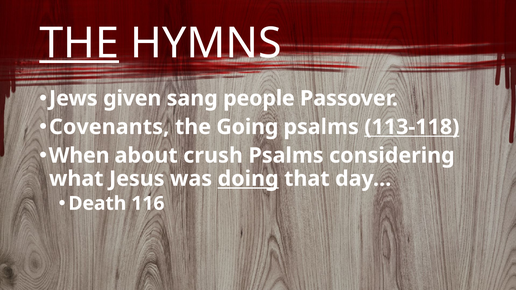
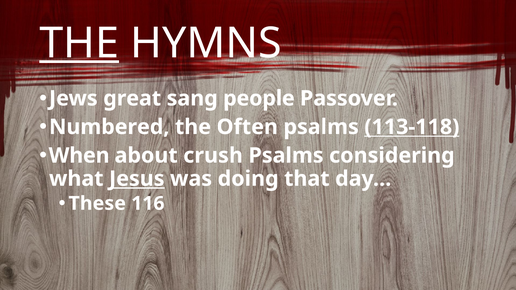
given: given -> great (132, 98)
Covenants: Covenants -> Numbered (109, 127)
Going: Going -> Often (247, 127)
Jesus underline: none -> present (137, 179)
doing underline: present -> none (248, 179)
Death: Death -> These (97, 204)
